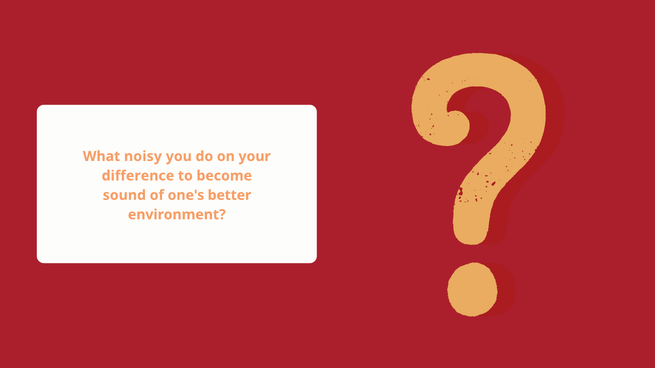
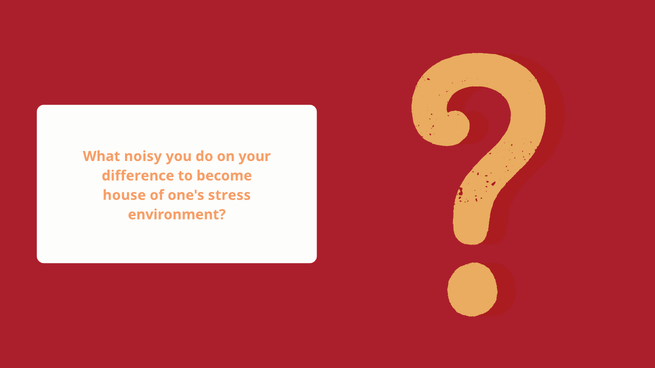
sound: sound -> house (124, 195)
better: better -> stress (229, 195)
